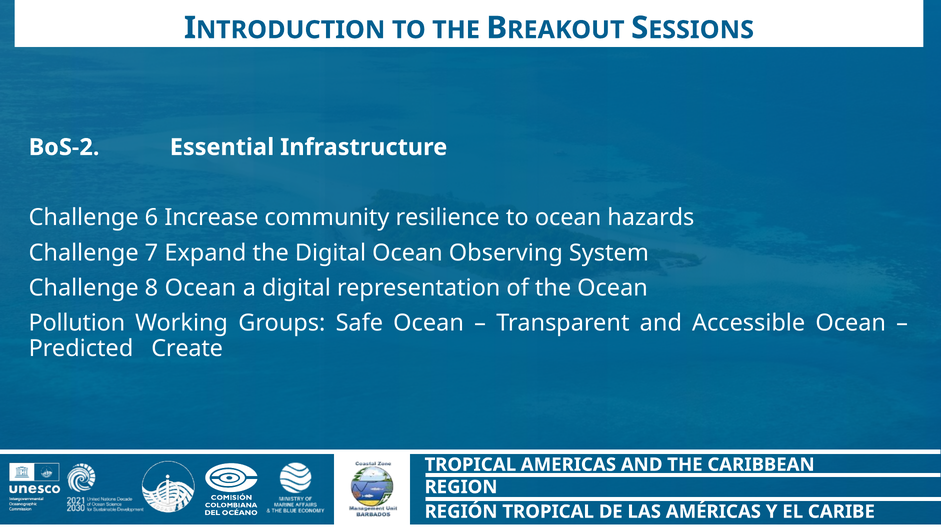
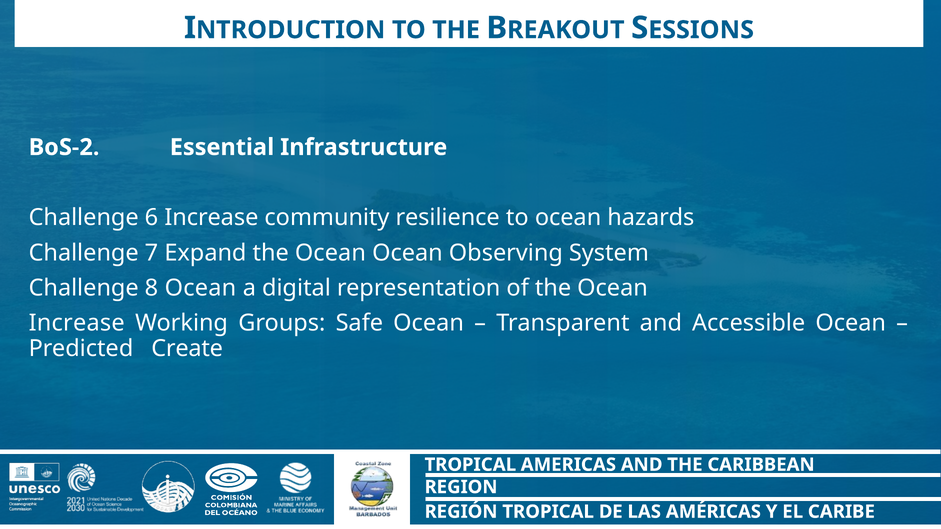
Expand the Digital: Digital -> Ocean (330, 253)
Pollution: Pollution -> Increase (77, 323)
